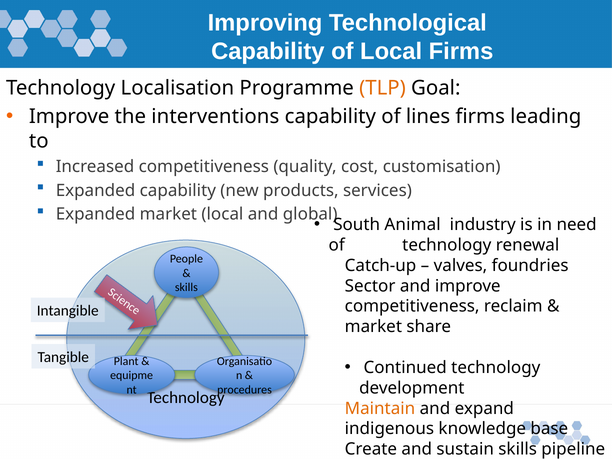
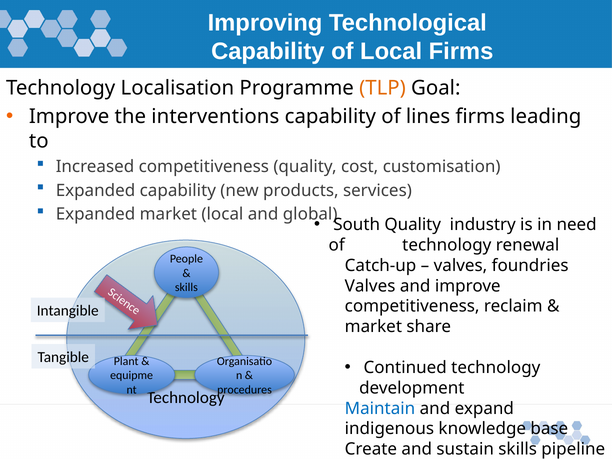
South Animal: Animal -> Quality (413, 225)
Sector: Sector -> Valves (370, 286)
Maintain colour: orange -> blue (380, 408)
